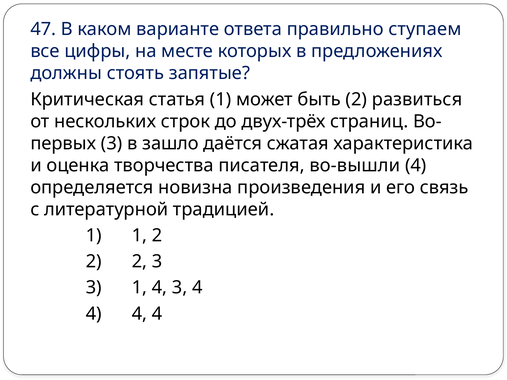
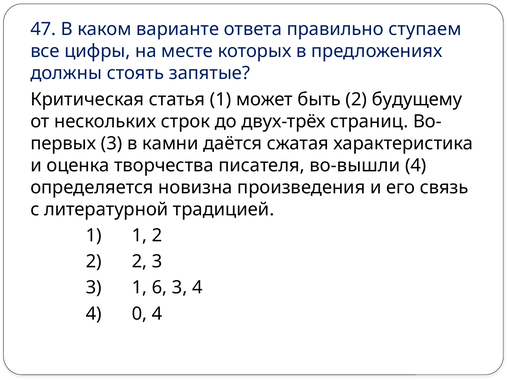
развиться: развиться -> будущему (417, 99)
зашло: зашло -> камни (170, 143)
1 4: 4 -> 6 (160, 288)
4: 4 -> 0 (139, 314)
